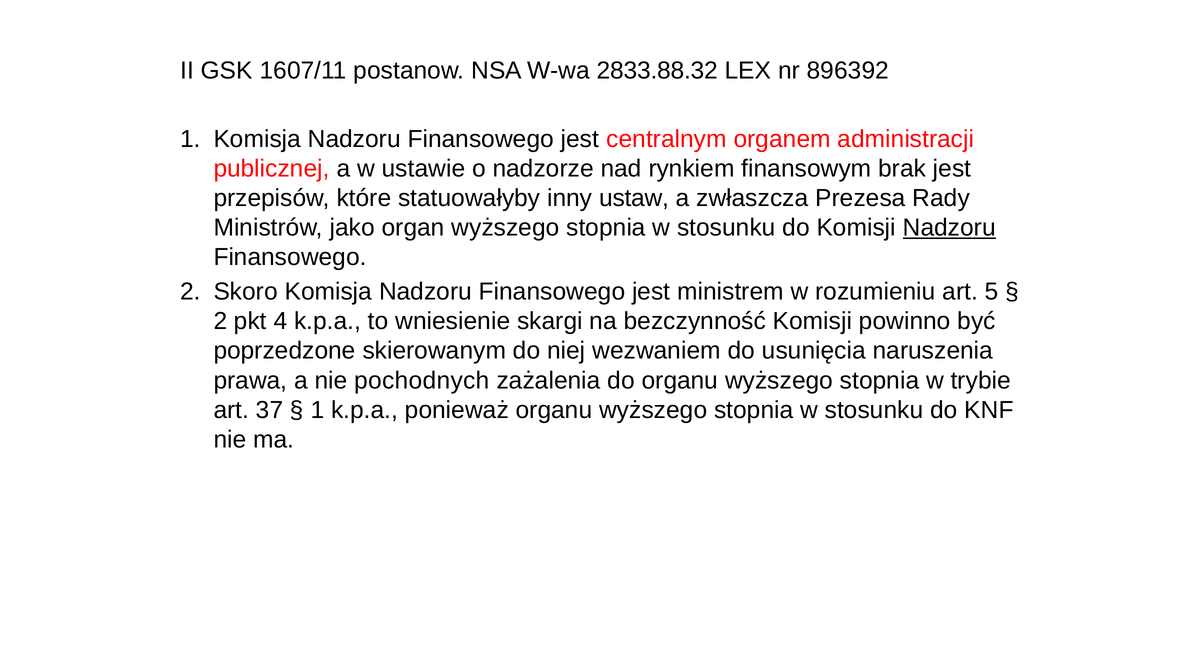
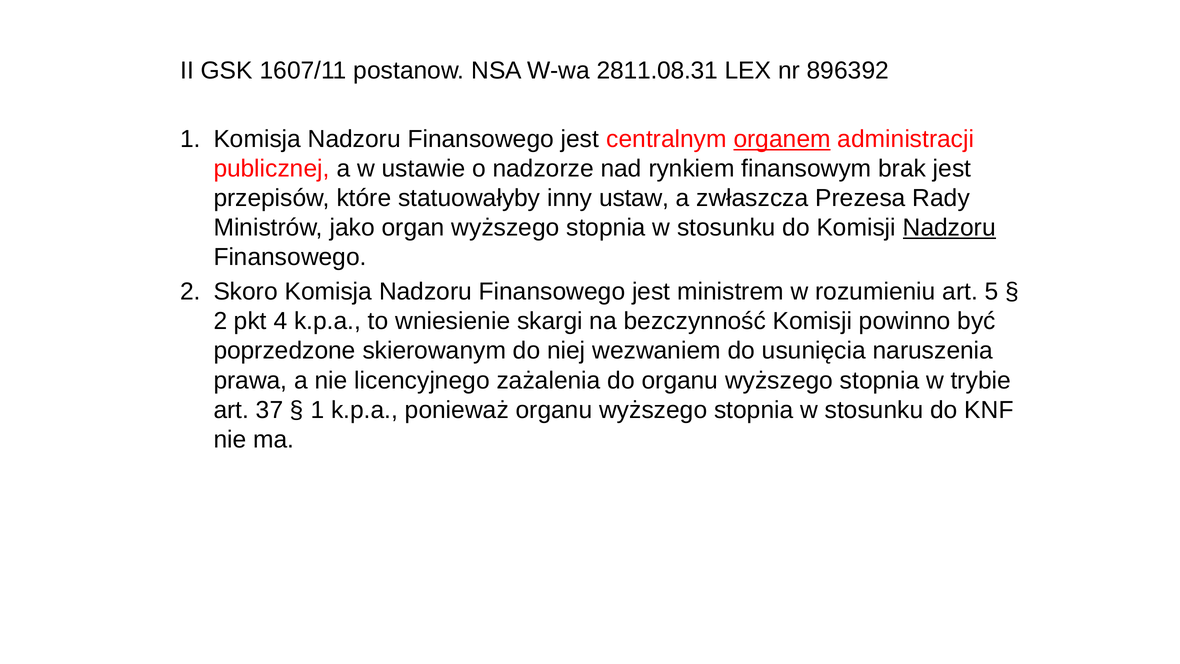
2833.88.32: 2833.88.32 -> 2811.08.31 (657, 70)
organem underline: none -> present (782, 139)
pochodnych: pochodnych -> licencyjnego (422, 380)
